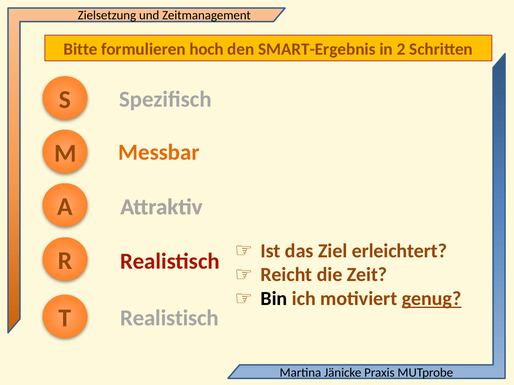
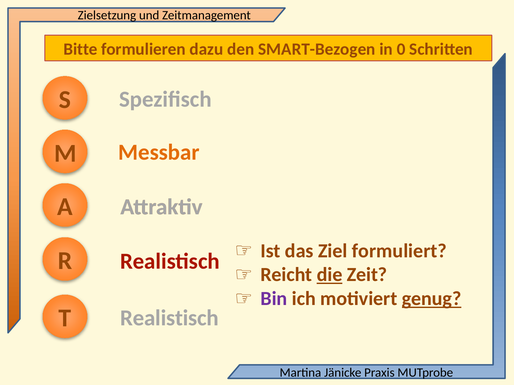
hoch: hoch -> dazu (206, 49)
SMART-Ergebnis: SMART-Ergebnis -> SMART-Bezogen (317, 49)
2: 2 -> 0 (401, 49)
erleichtert: erleichtert -> formuliert (399, 251)
die underline: none -> present (330, 275)
Bin colour: black -> purple (274, 299)
